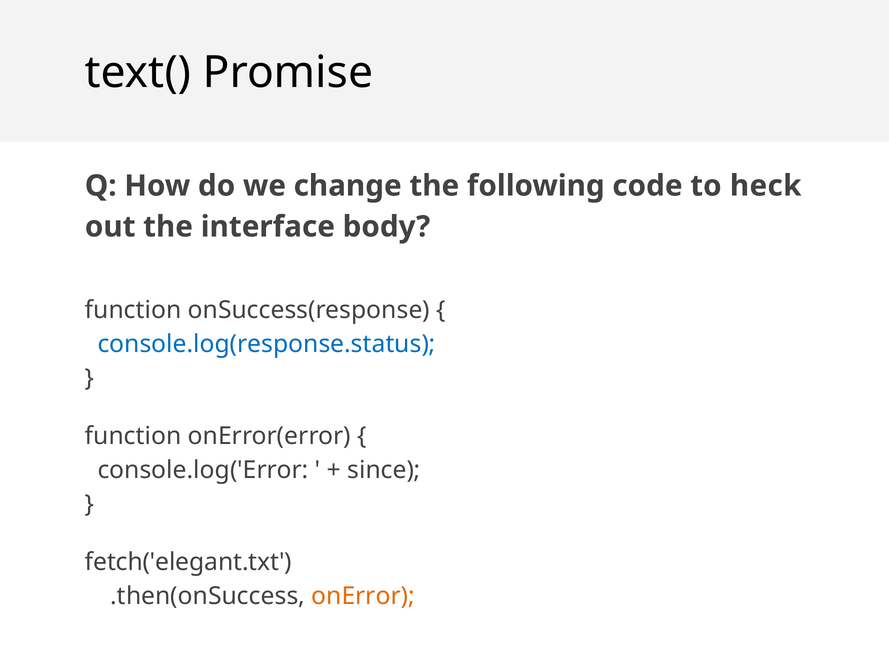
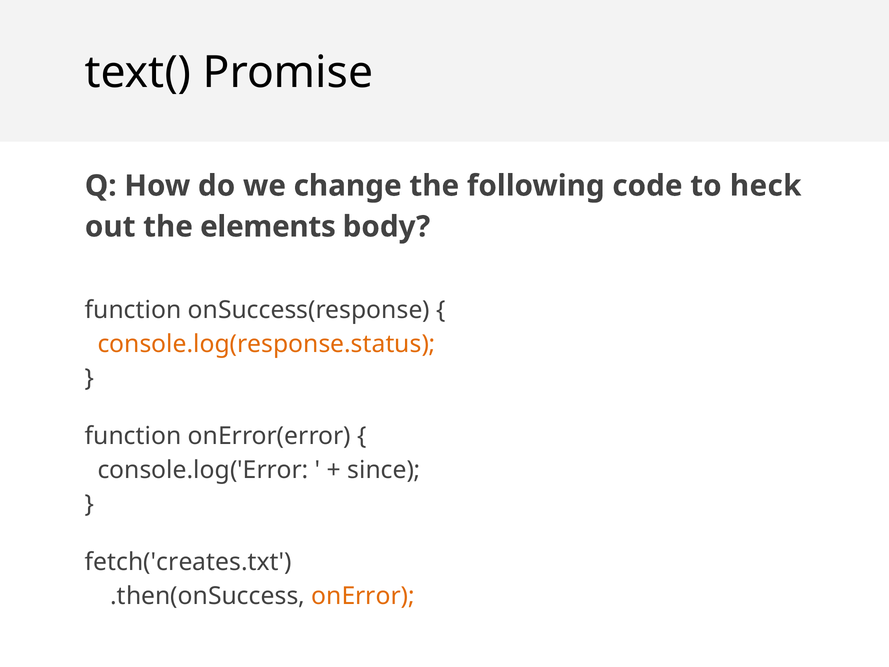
interface: interface -> elements (268, 227)
console.log(response.status colour: blue -> orange (267, 344)
fetch('elegant.txt: fetch('elegant.txt -> fetch('creates.txt (188, 562)
